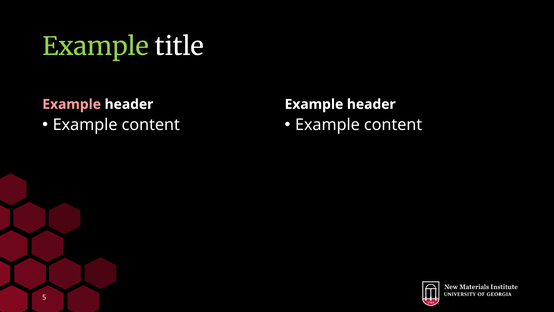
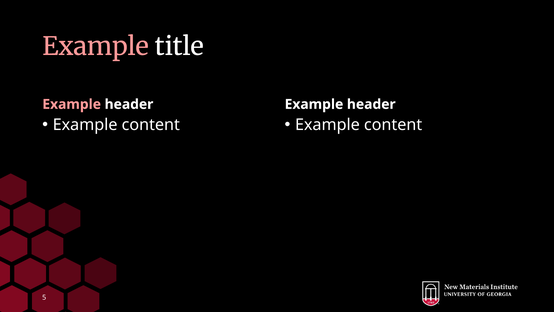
Example colour: light green -> pink (95, 47)
